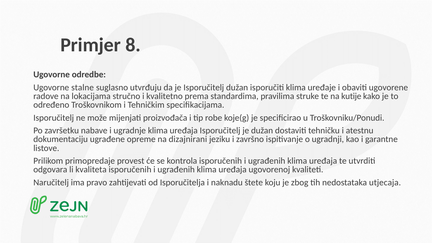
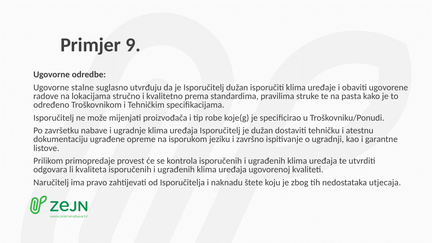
8: 8 -> 9 (133, 45)
kutije: kutije -> pasta (351, 96)
dizajnirani: dizajnirani -> isporukom (188, 139)
